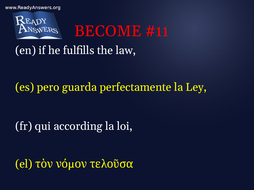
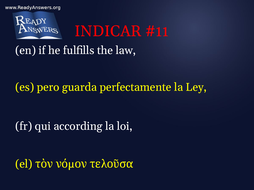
BECOME: BECOME -> INDICAR (108, 31)
